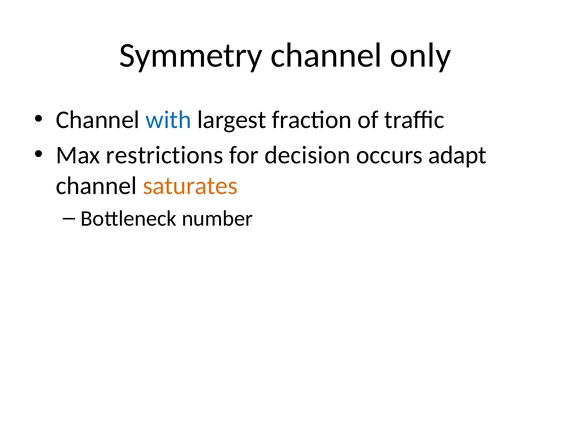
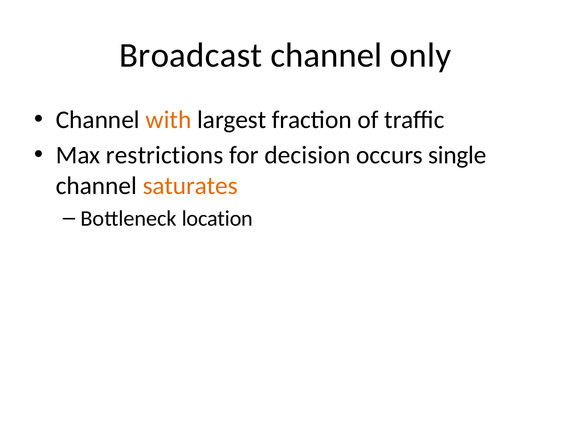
Symmetry: Symmetry -> Broadcast (191, 55)
with colour: blue -> orange (168, 120)
adapt: adapt -> single (457, 155)
number: number -> location (217, 219)
